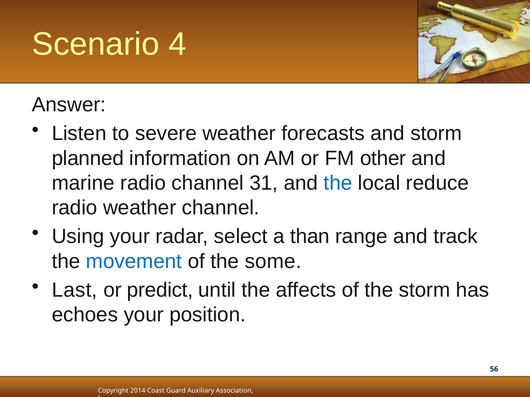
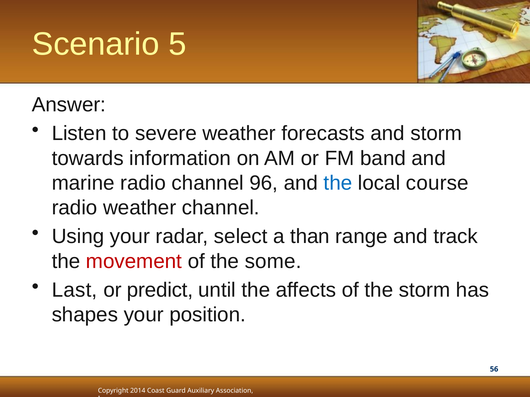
4: 4 -> 5 (178, 44)
planned: planned -> towards (88, 158)
other: other -> band (383, 158)
31: 31 -> 96 (264, 183)
reduce: reduce -> course (437, 183)
movement colour: blue -> red (134, 262)
echoes: echoes -> shapes (85, 315)
